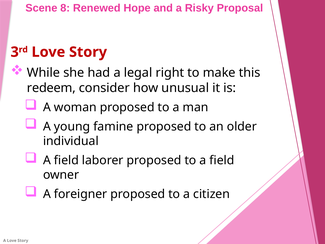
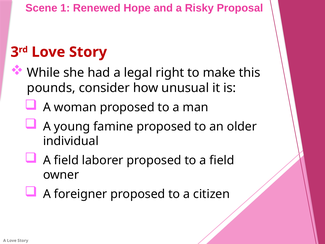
8: 8 -> 1 (65, 8)
redeem: redeem -> pounds (51, 88)
